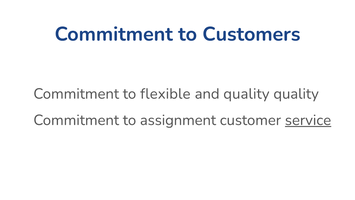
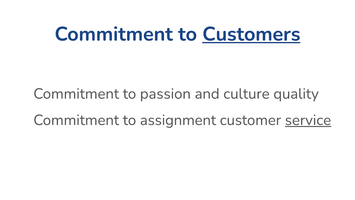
Customers underline: none -> present (251, 34)
flexible: flexible -> passion (165, 94)
and quality: quality -> culture (246, 94)
